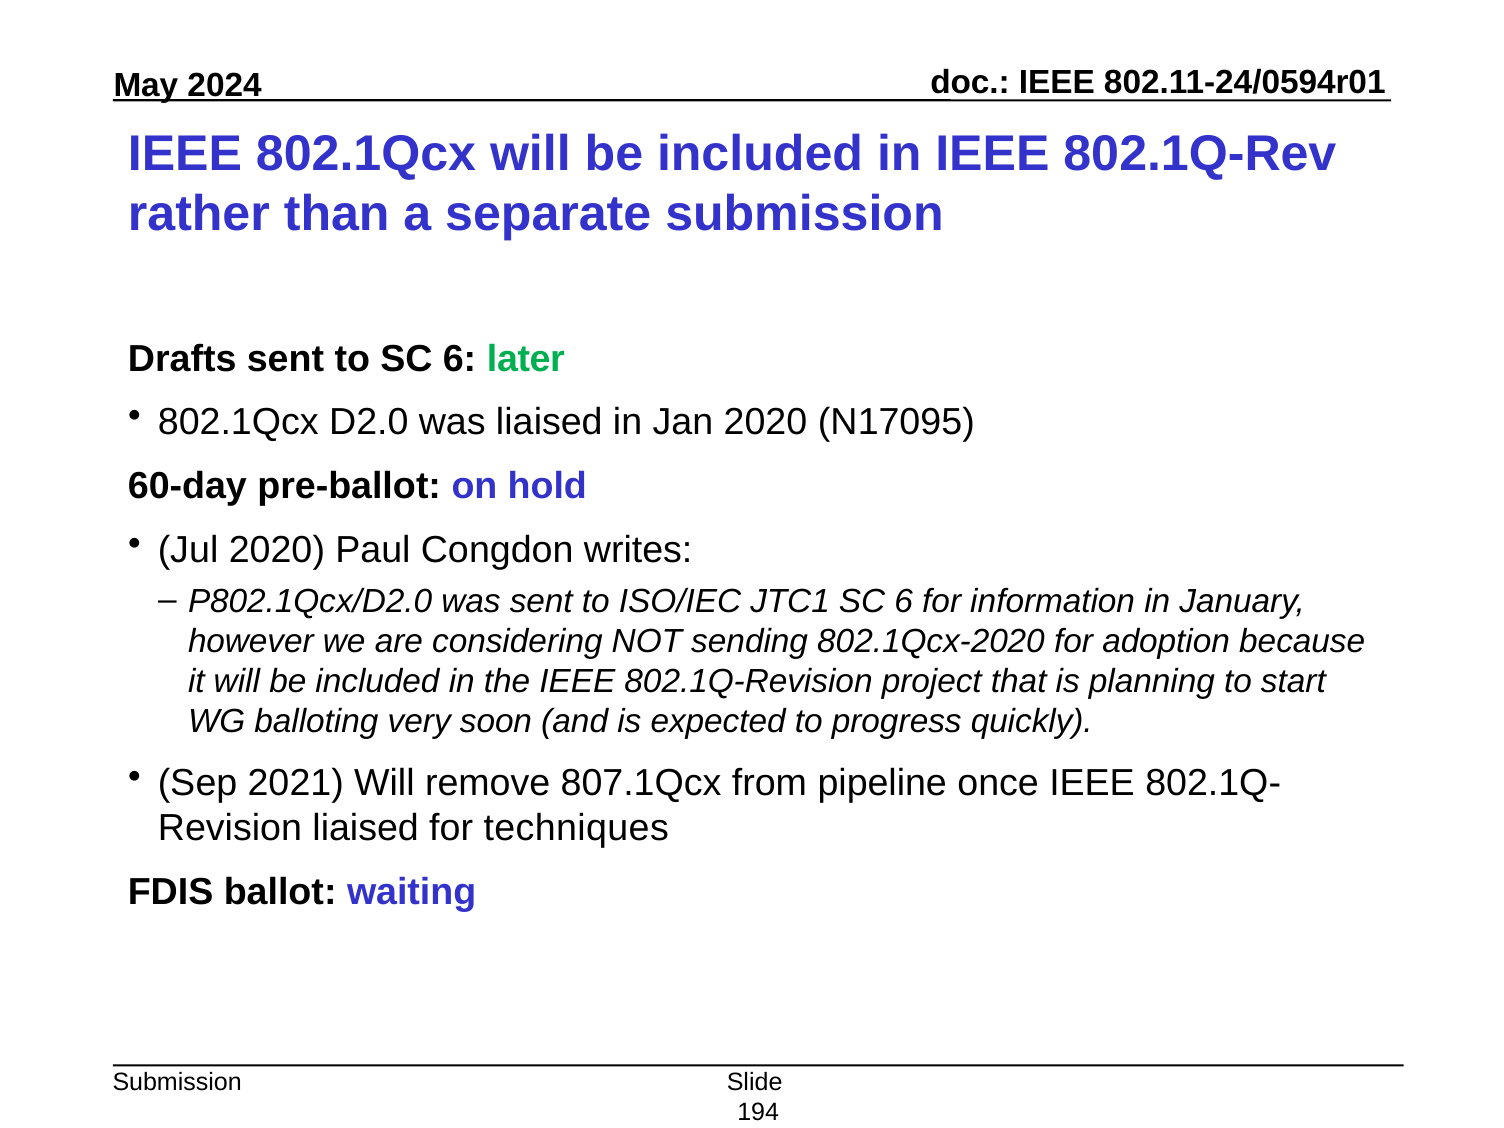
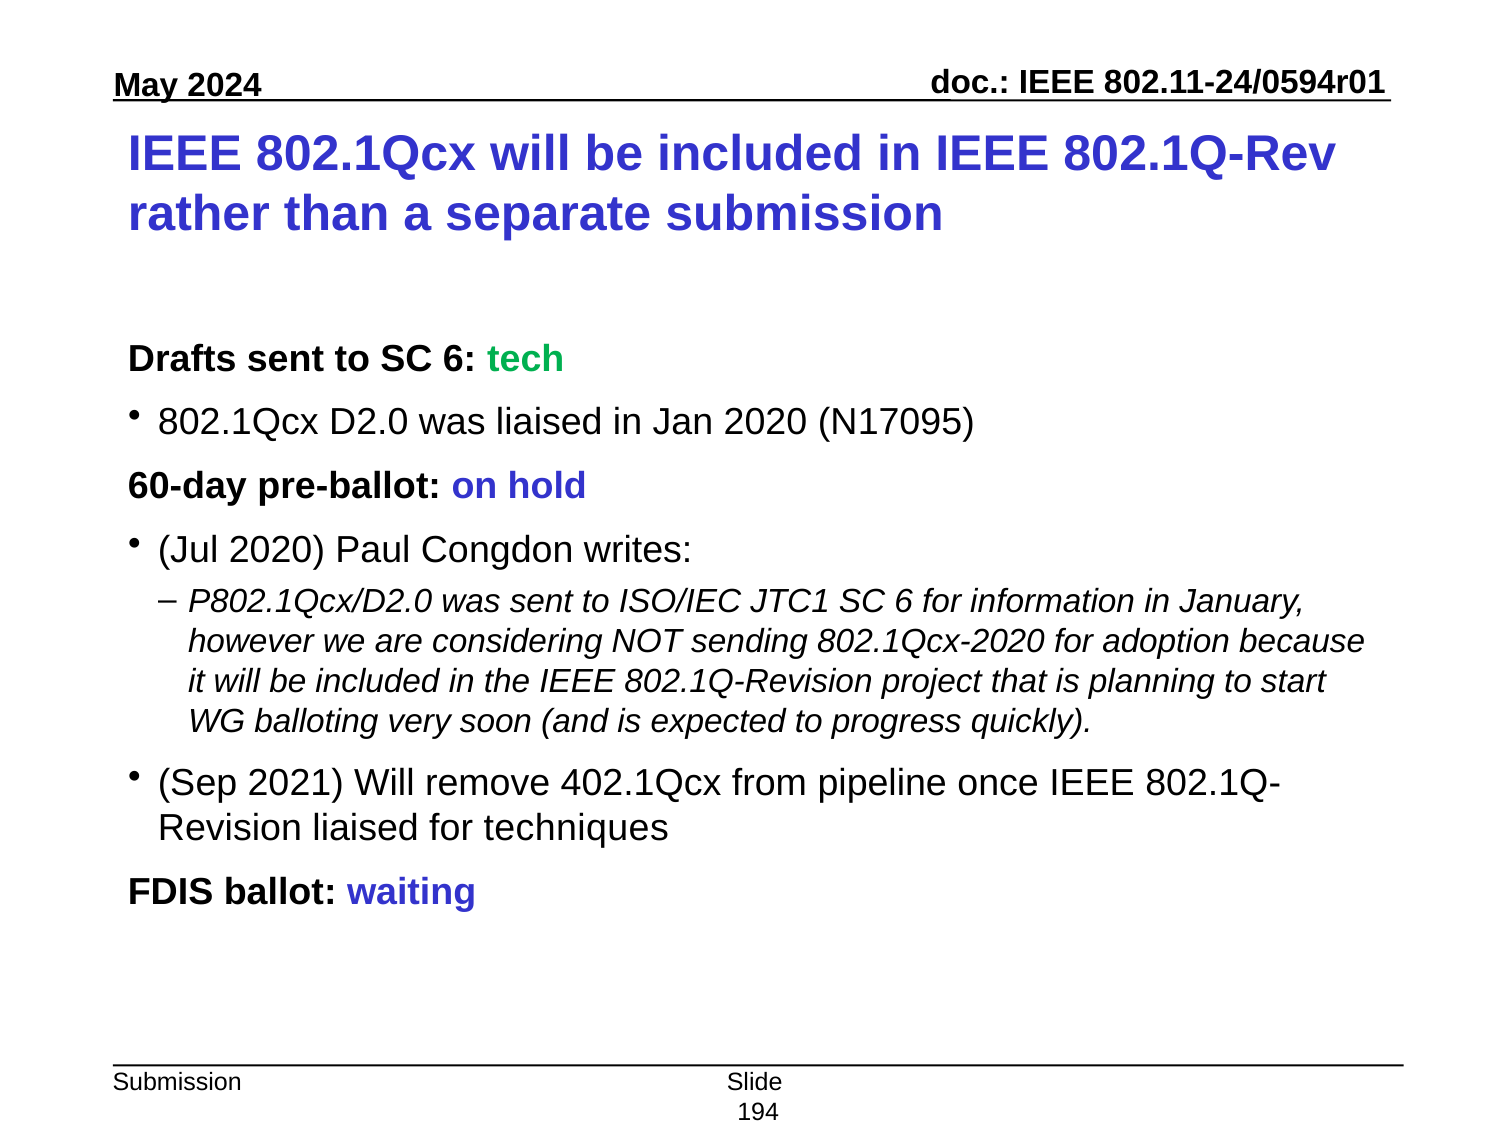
later: later -> tech (526, 359)
807.1Qcx: 807.1Qcx -> 402.1Qcx (641, 783)
